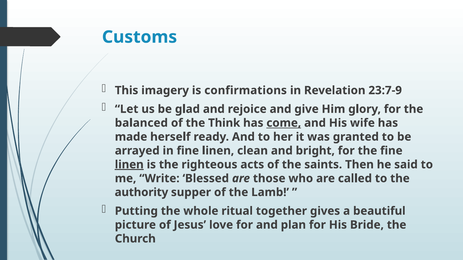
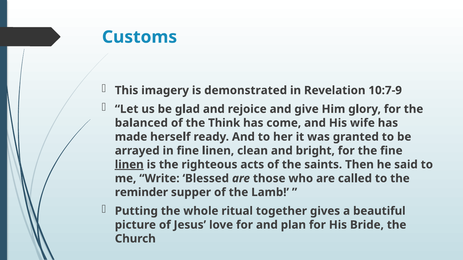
confirmations: confirmations -> demonstrated (246, 91)
23:7-9: 23:7-9 -> 10:7-9 (385, 91)
come underline: present -> none (284, 123)
authority: authority -> reminder (141, 193)
